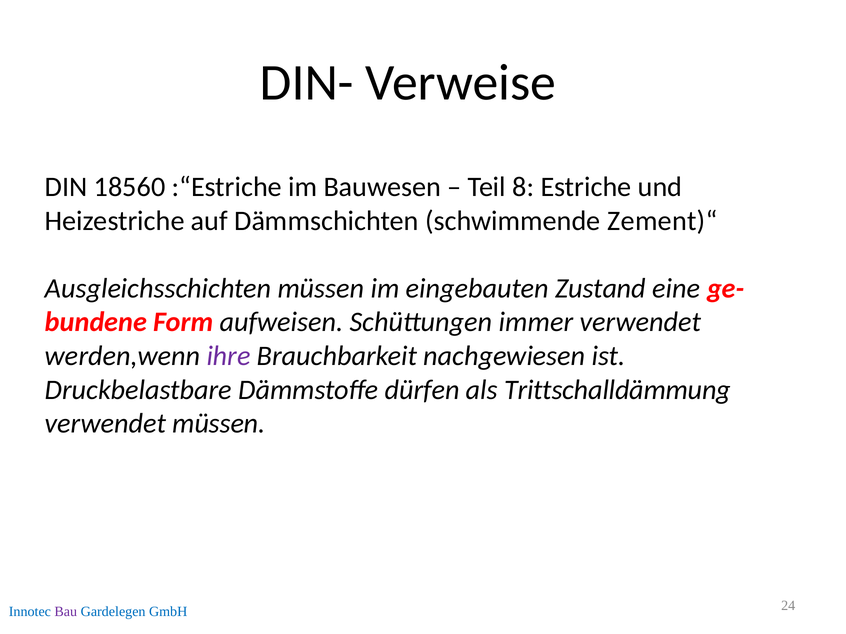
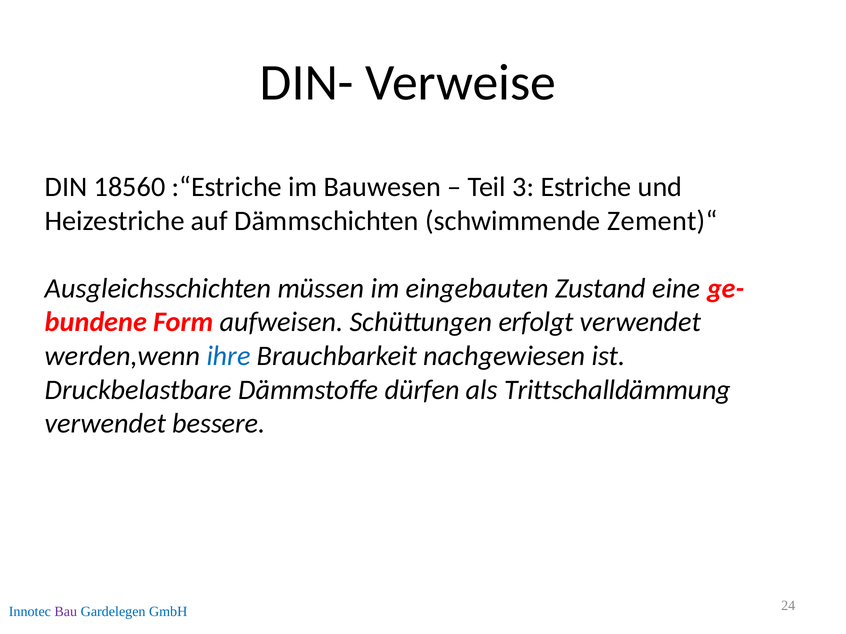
8: 8 -> 3 (523, 187)
immer: immer -> erfolgt (536, 322)
ihre colour: purple -> blue (229, 356)
verwendet müssen: müssen -> bessere (219, 424)
